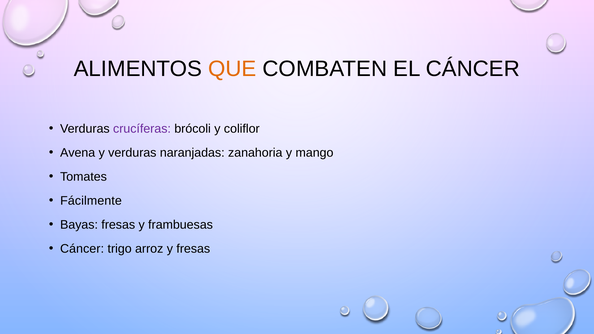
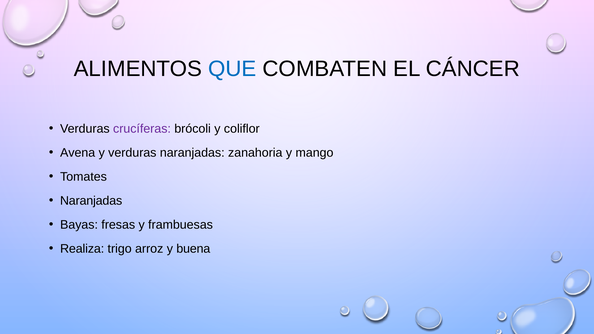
QUE colour: orange -> blue (232, 69)
Fácilmente: Fácilmente -> Naranjadas (91, 201)
Cáncer: Cáncer -> Realiza (82, 249)
y fresas: fresas -> buena (193, 249)
